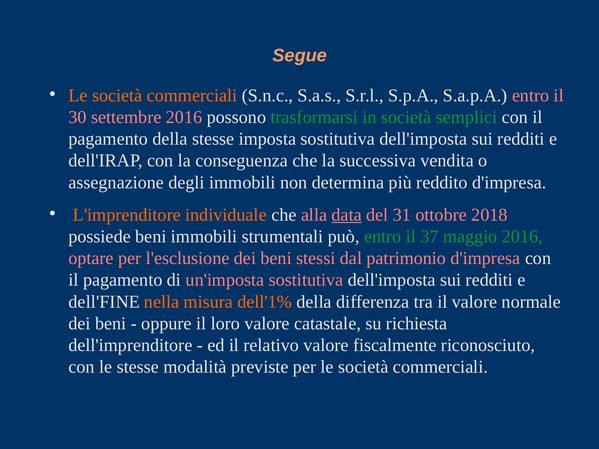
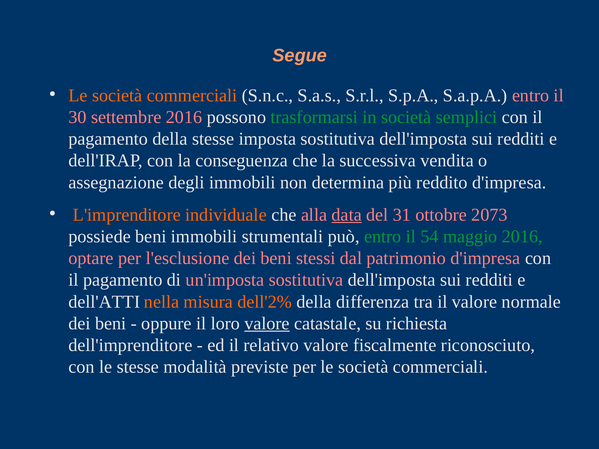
2018: 2018 -> 2073 (489, 215)
37: 37 -> 54 (430, 237)
dell'FINE: dell'FINE -> dell'ATTI (104, 302)
dell'1%: dell'1% -> dell'2% (265, 302)
valore underline: none -> present (267, 324)
